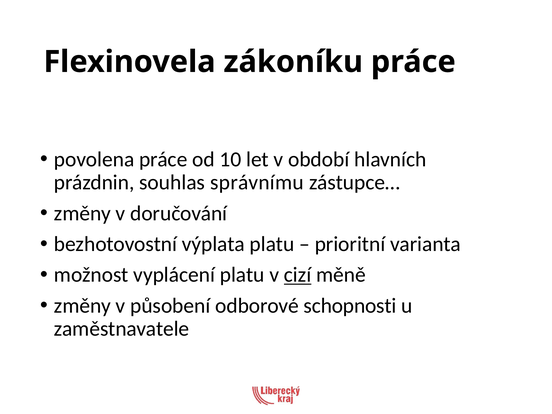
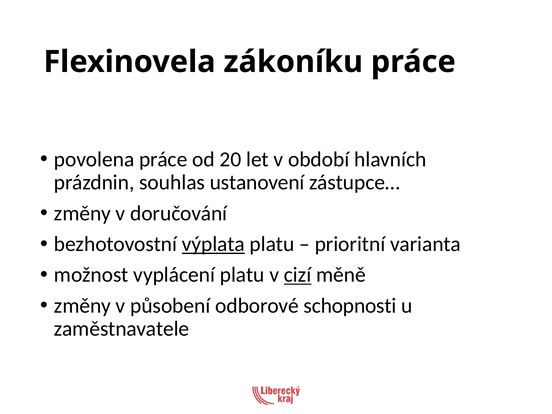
10: 10 -> 20 (230, 159)
správnímu: správnímu -> ustanovení (257, 182)
výplata underline: none -> present (213, 244)
